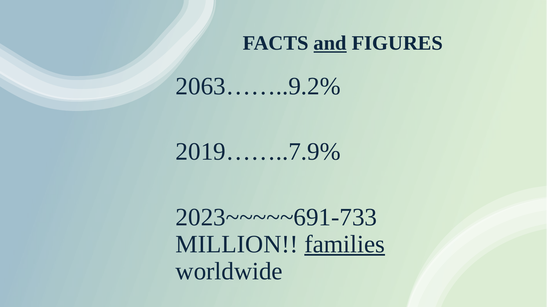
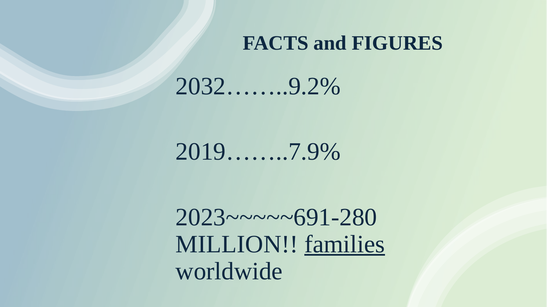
and underline: present -> none (330, 43)
2063……..9.2%: 2063……..9.2% -> 2032……..9.2% (258, 87)
2023~~~~~691-733: 2023~~~~~691-733 -> 2023~~~~~691-280 (276, 218)
